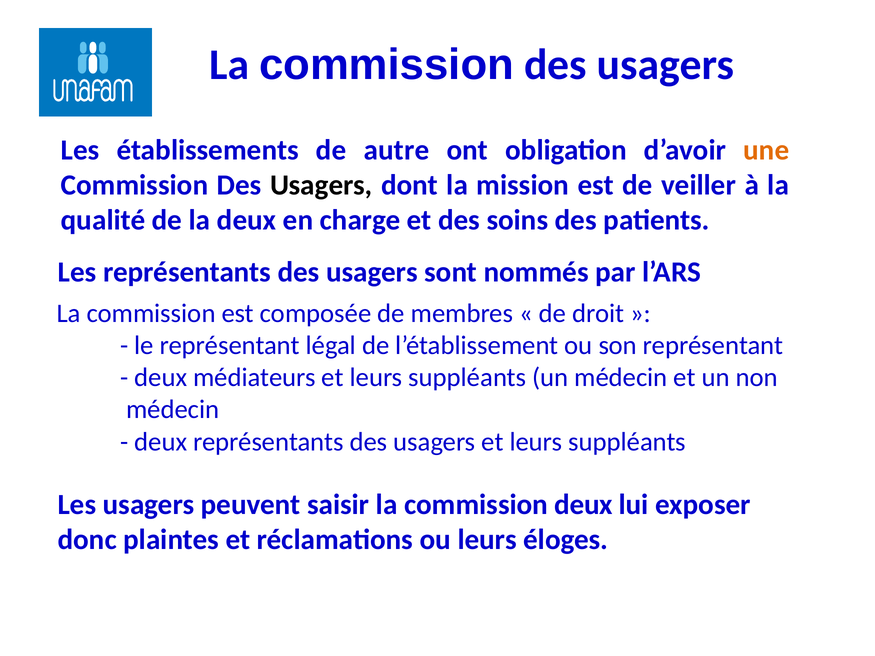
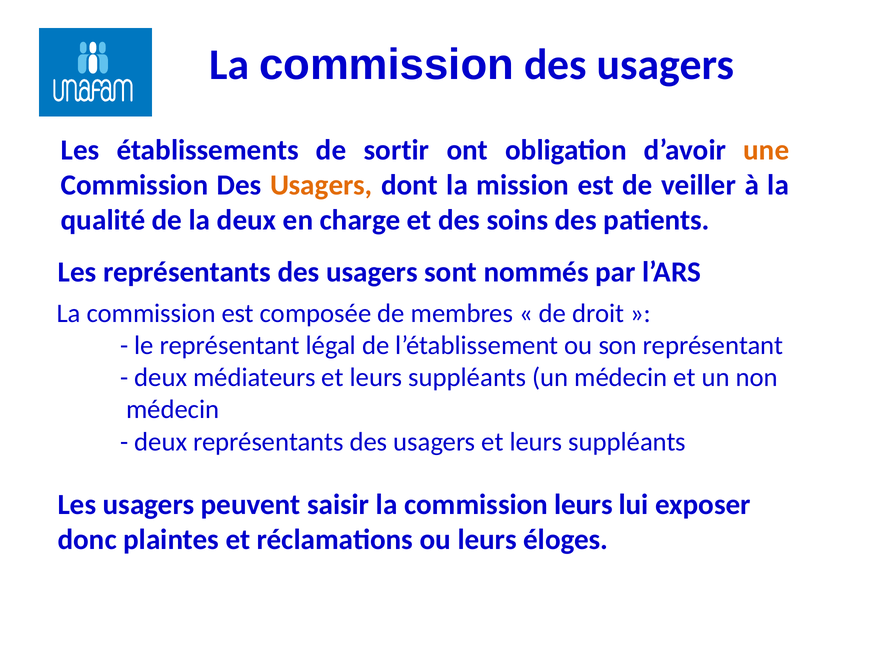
autre: autre -> sortir (396, 150)
Usagers colour: black -> orange (321, 185)
commission deux: deux -> leurs (584, 505)
